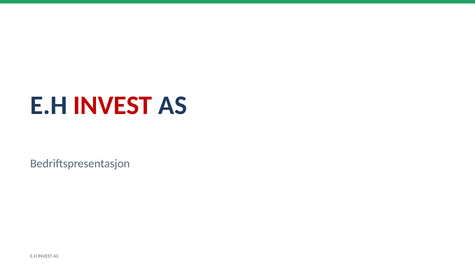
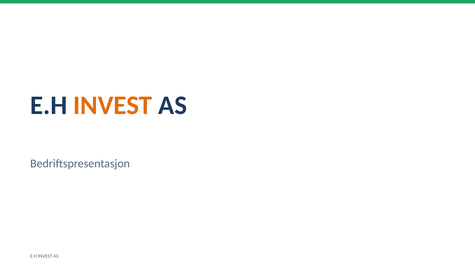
INVEST colour: red -> orange (113, 105)
